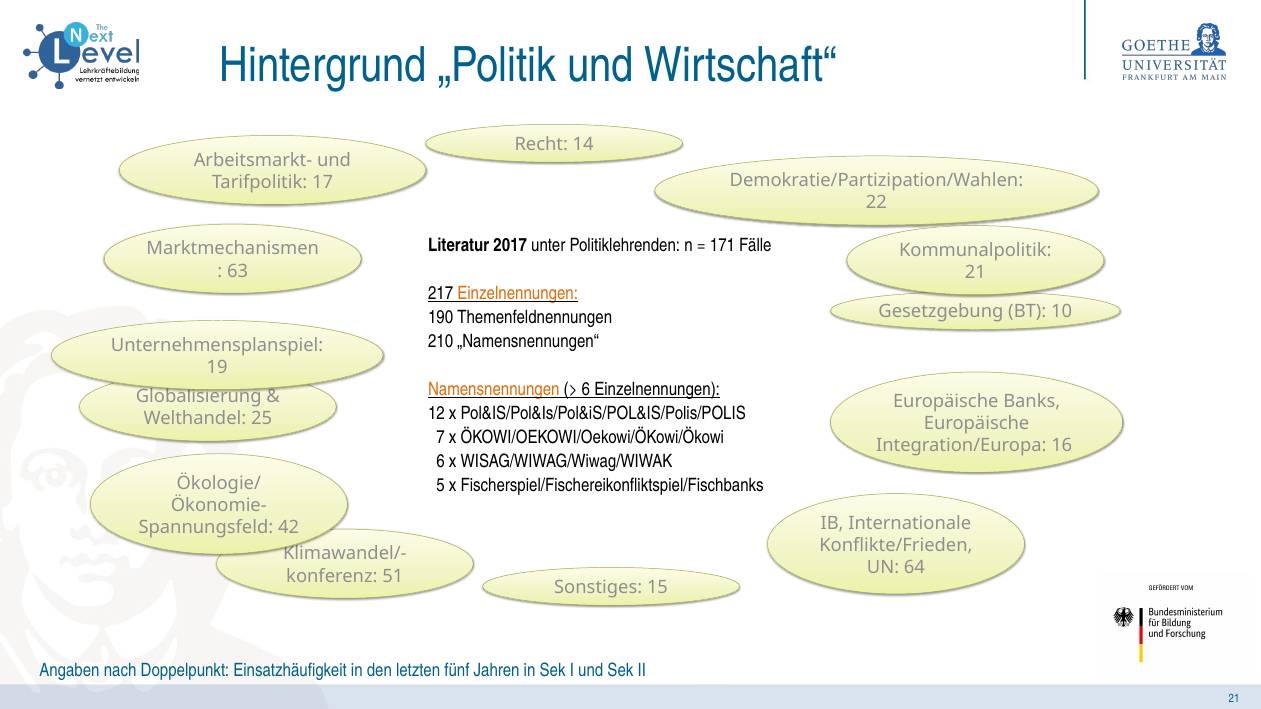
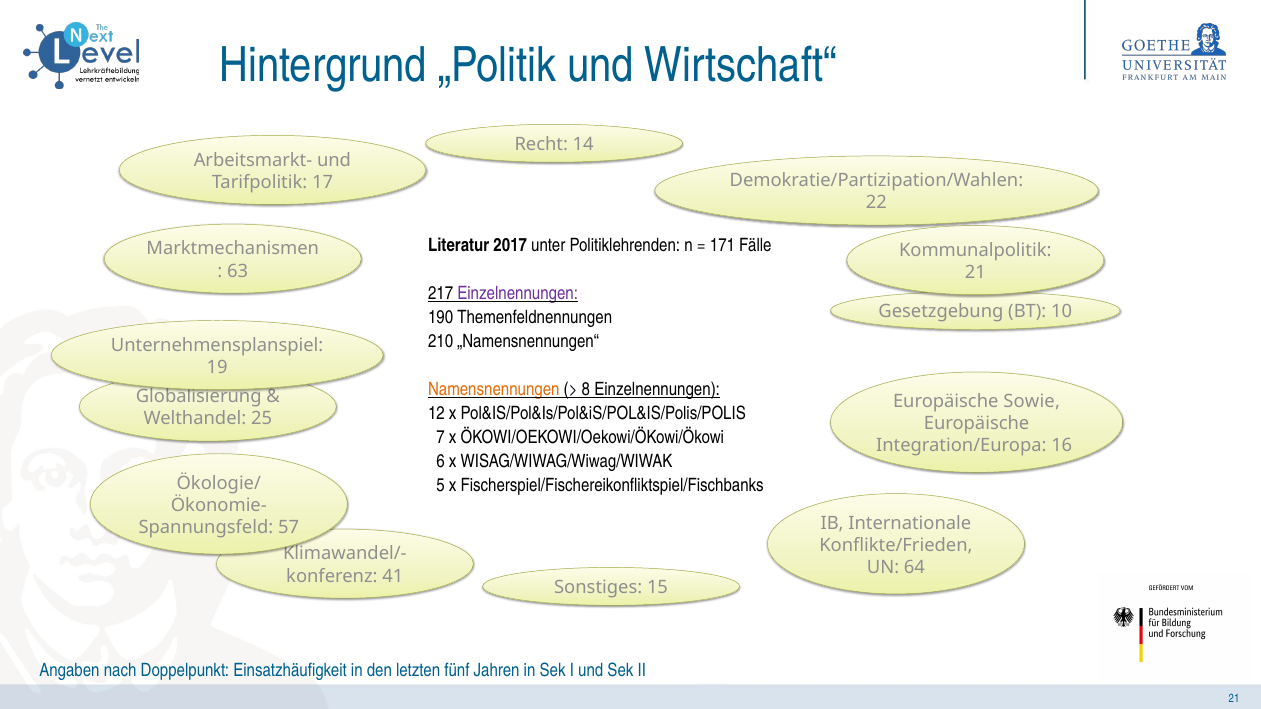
Einzelnennungen colour: orange -> purple (518, 294)
6: 6 -> 8 (586, 390)
Banks: Banks -> Sowie (1032, 402)
42: 42 -> 57 (289, 527)
51: 51 -> 41 (393, 576)
